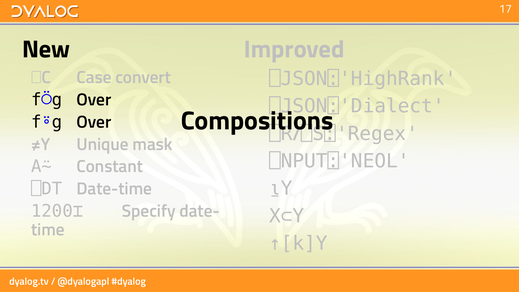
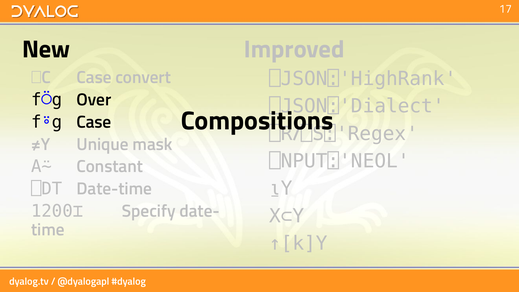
f⍤g Over: Over -> Case (94, 122)
